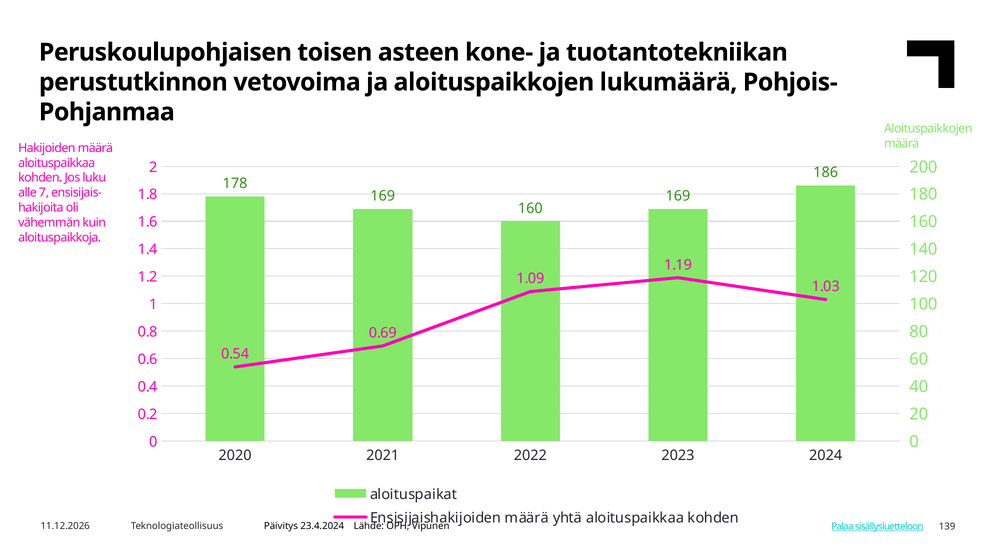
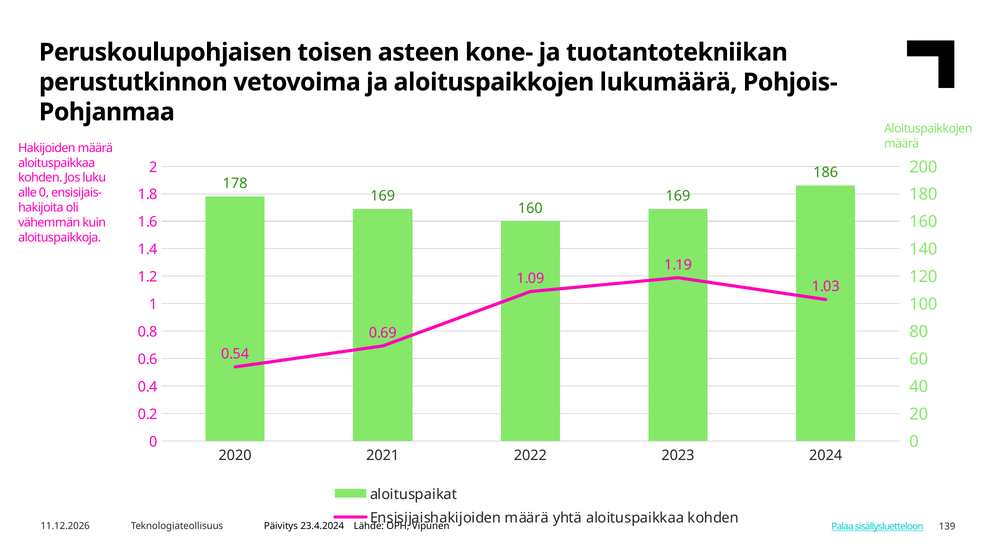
alle 7: 7 -> 0 (44, 193)
